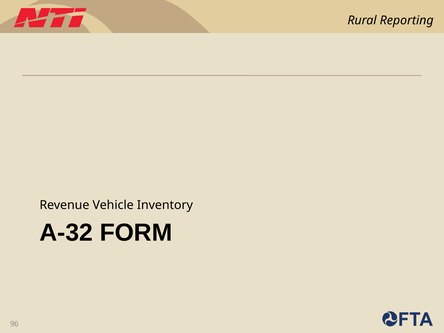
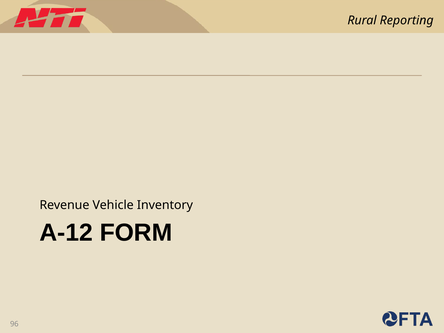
A-32: A-32 -> A-12 (66, 233)
